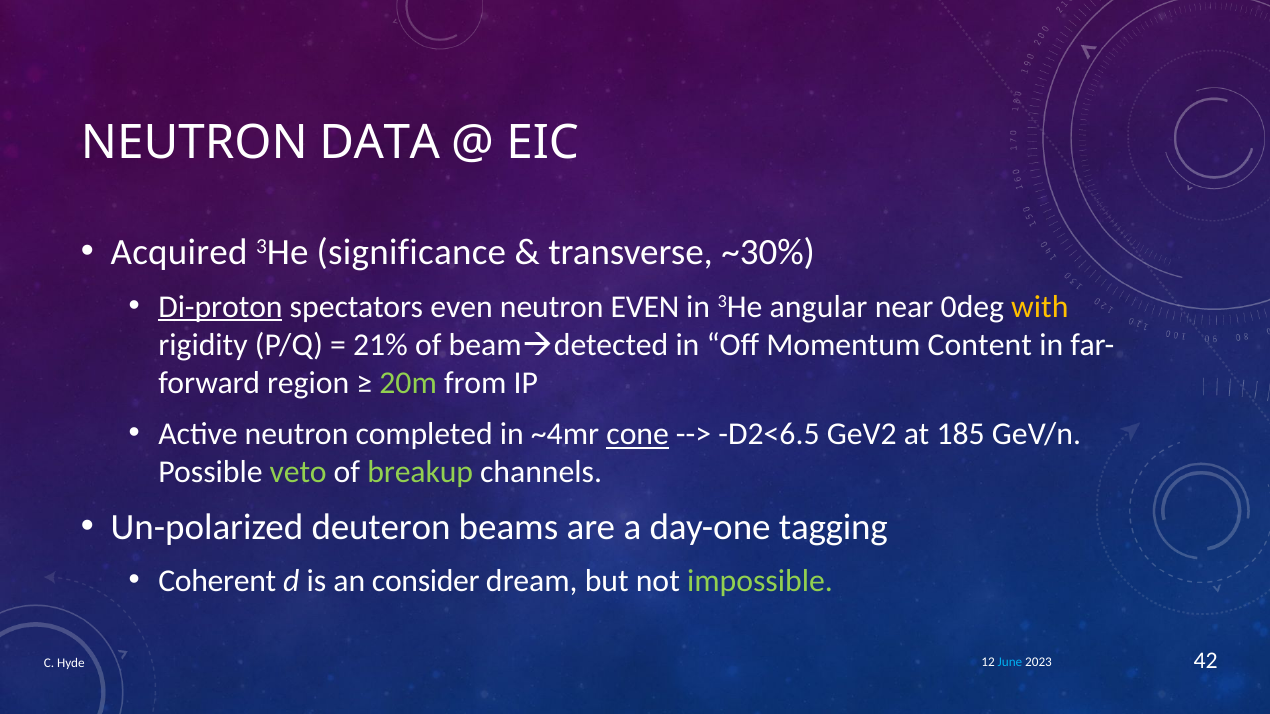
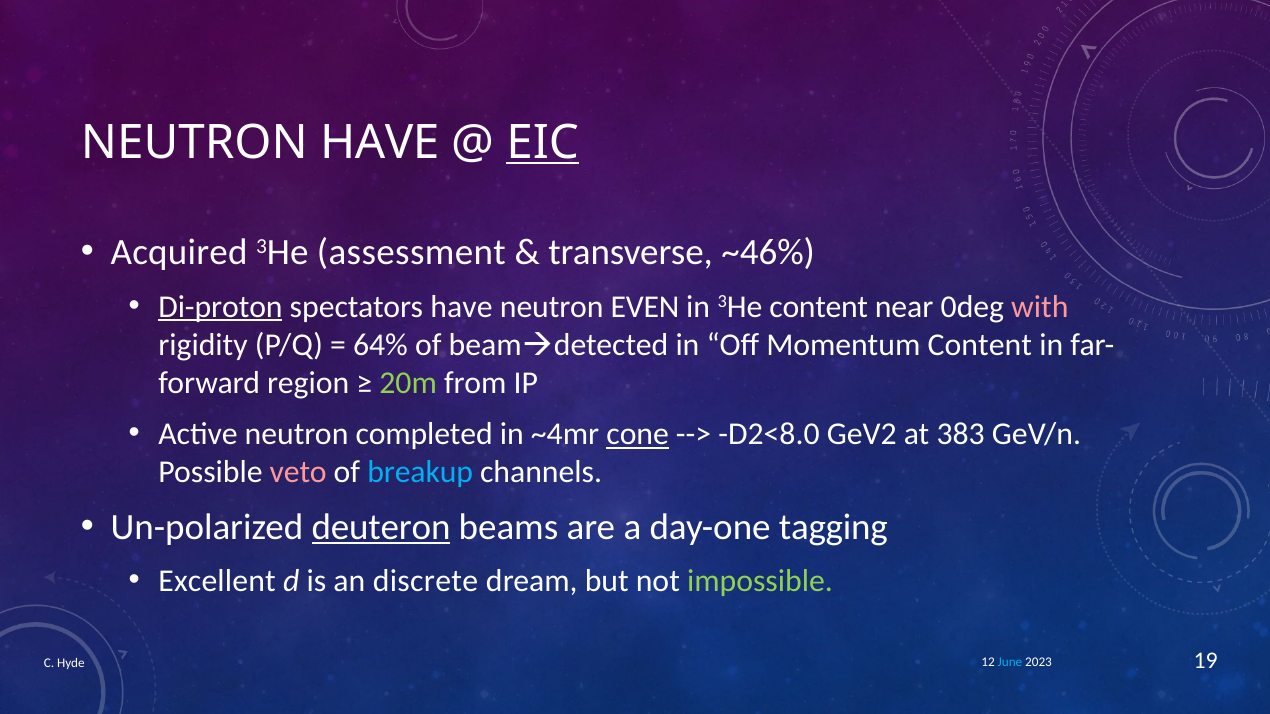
NEUTRON DATA: DATA -> HAVE (380, 143)
EIC underline: none -> present (543, 143)
significance: significance -> assessment (411, 253)
~30%: ~30% -> ~46% (768, 253)
spectators even: even -> have (461, 307)
3He angular: angular -> content (819, 307)
with colour: yellow -> pink (1040, 307)
21%: 21% -> 64% (381, 345)
D2<6.5: D2<6.5 -> D2<8.0 (769, 434)
185: 185 -> 383 (961, 434)
veto colour: light green -> pink (298, 473)
breakup colour: light green -> light blue (420, 473)
deuteron underline: none -> present (381, 527)
Coherent: Coherent -> Excellent (217, 582)
consider: consider -> discrete (426, 582)
42: 42 -> 19 (1206, 661)
